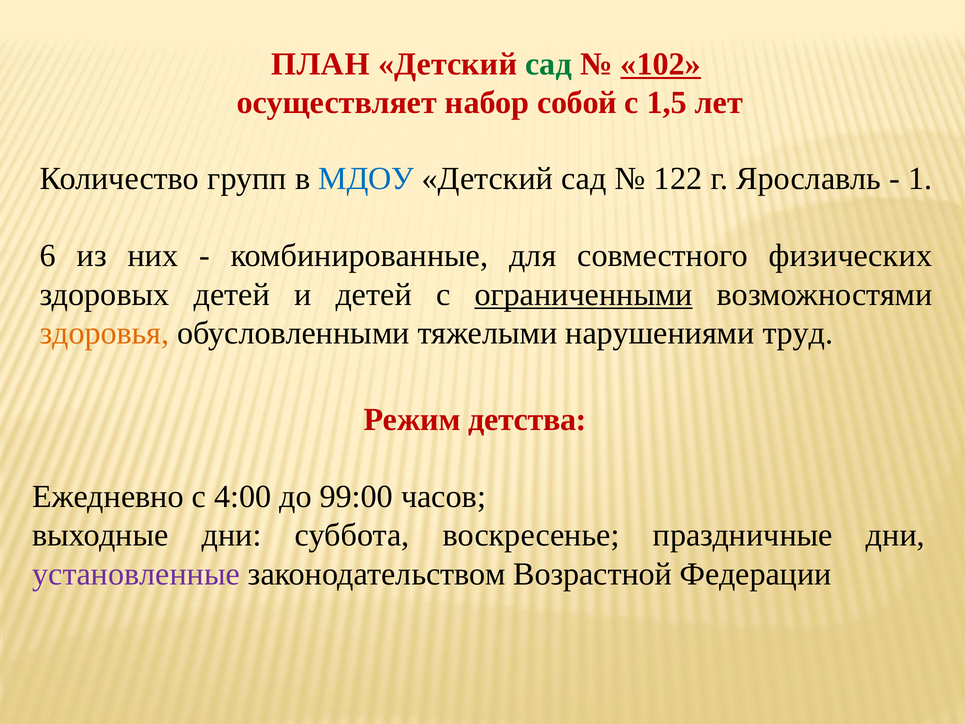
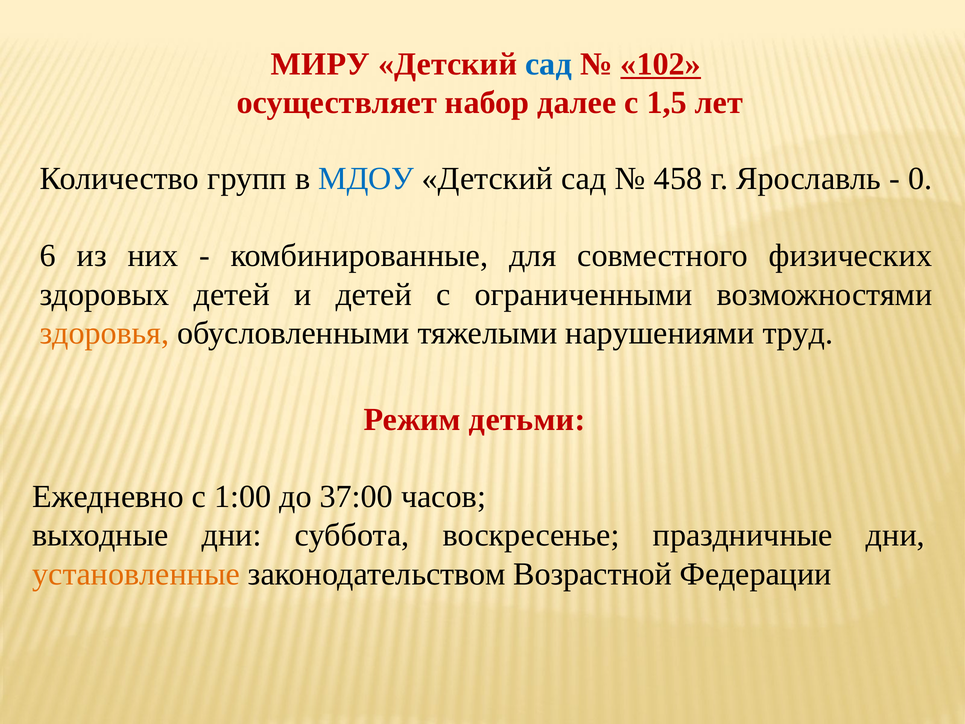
ПЛАН: ПЛАН -> МИРУ (321, 64)
сад colour: green -> blue (549, 64)
собой: собой -> далее (577, 103)
122: 122 -> 458 (678, 179)
1: 1 -> 0 (920, 179)
ограниченными underline: present -> none (584, 294)
детства: детства -> детьми (527, 419)
4:00: 4:00 -> 1:00 (243, 497)
99:00: 99:00 -> 37:00 (356, 497)
установленные colour: purple -> orange (136, 574)
